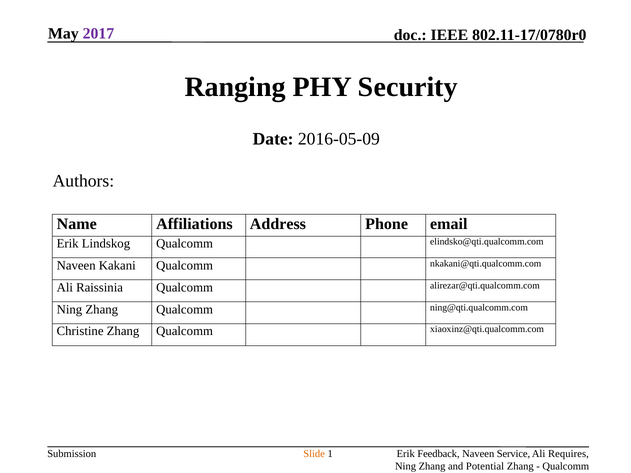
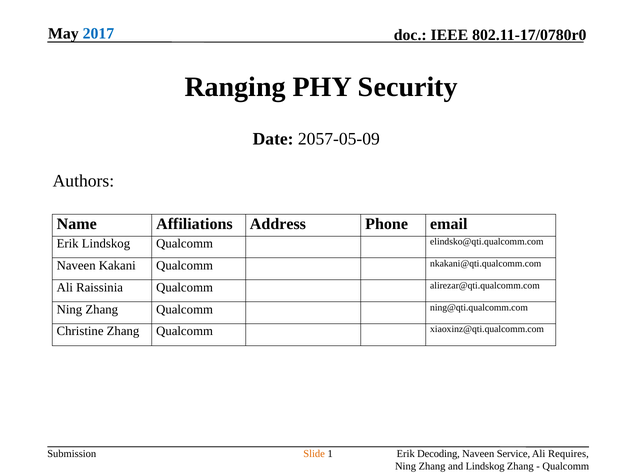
2017 colour: purple -> blue (98, 33)
2016-05-09: 2016-05-09 -> 2057-05-09 (339, 139)
Feedback: Feedback -> Decoding (439, 454)
and Potential: Potential -> Lindskog (485, 467)
